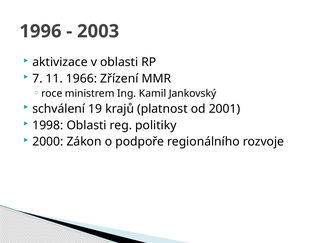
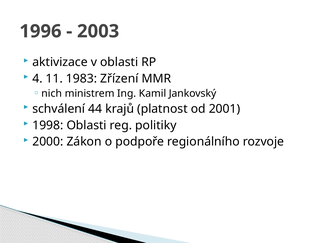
7: 7 -> 4 (37, 79)
1966: 1966 -> 1983 (81, 79)
roce: roce -> nich (52, 93)
19: 19 -> 44 (95, 109)
